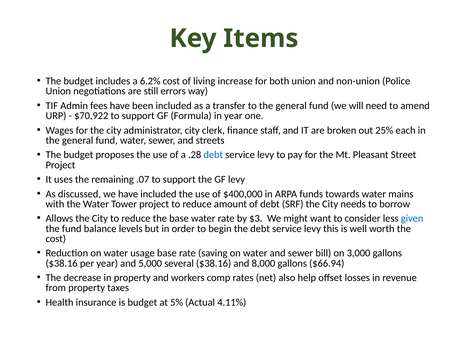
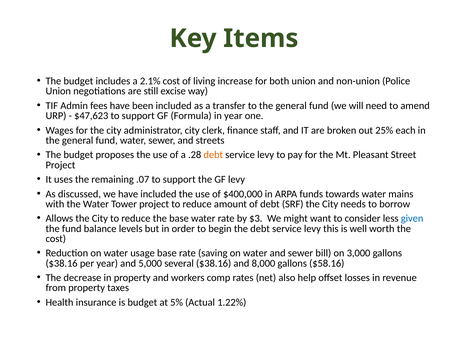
6.2%: 6.2% -> 2.1% (150, 81)
errors: errors -> excise (173, 91)
$70,922: $70,922 -> $47,623 (91, 116)
debt colour: blue -> orange (213, 155)
$66.94: $66.94 -> $58.16 (327, 263)
4.11%: 4.11% -> 1.22% (232, 302)
